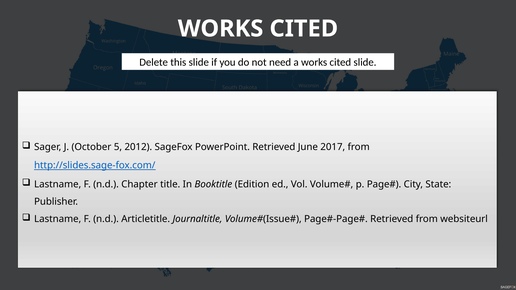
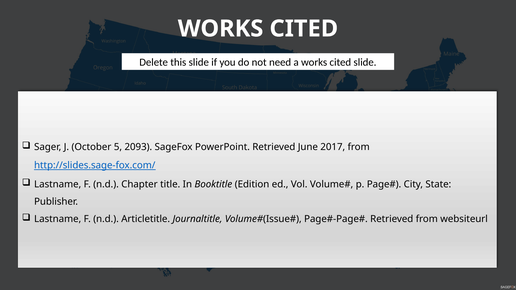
2012: 2012 -> 2093 (138, 147)
